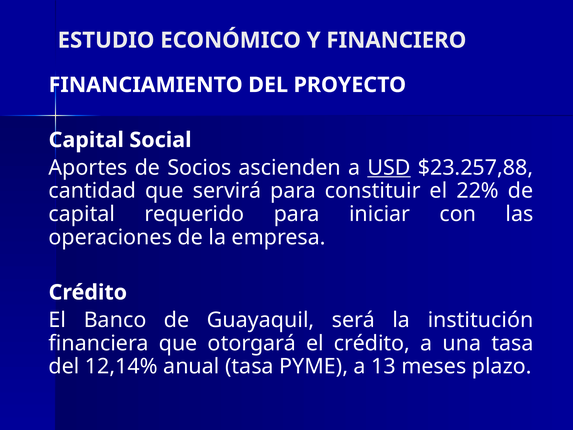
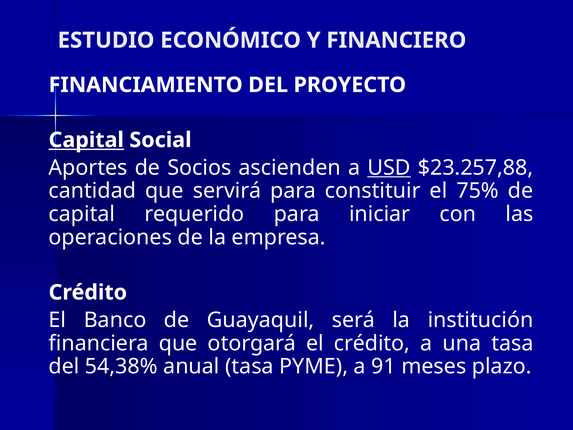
Capital underline: none -> present (86, 140)
22%: 22% -> 75% (478, 191)
12,14%: 12,14% -> 54,38% (121, 366)
13: 13 -> 91 (384, 366)
